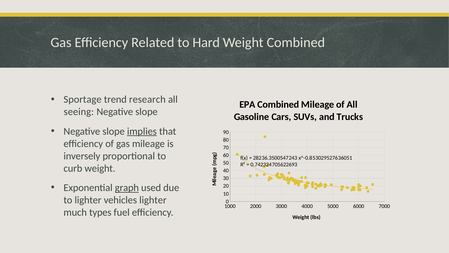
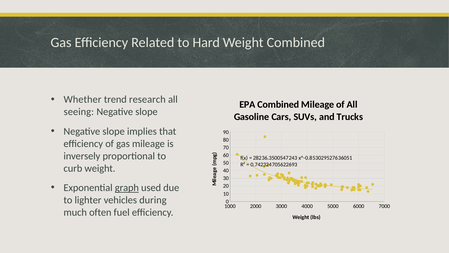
Sportage: Sportage -> Whether (83, 99)
implies underline: present -> none (142, 131)
vehicles lighter: lighter -> during (153, 200)
types: types -> often (100, 212)
